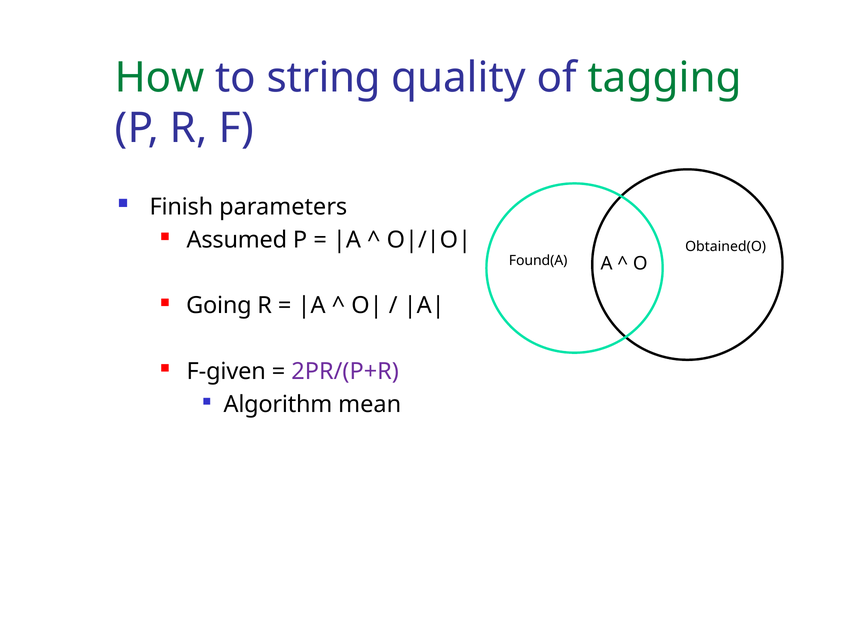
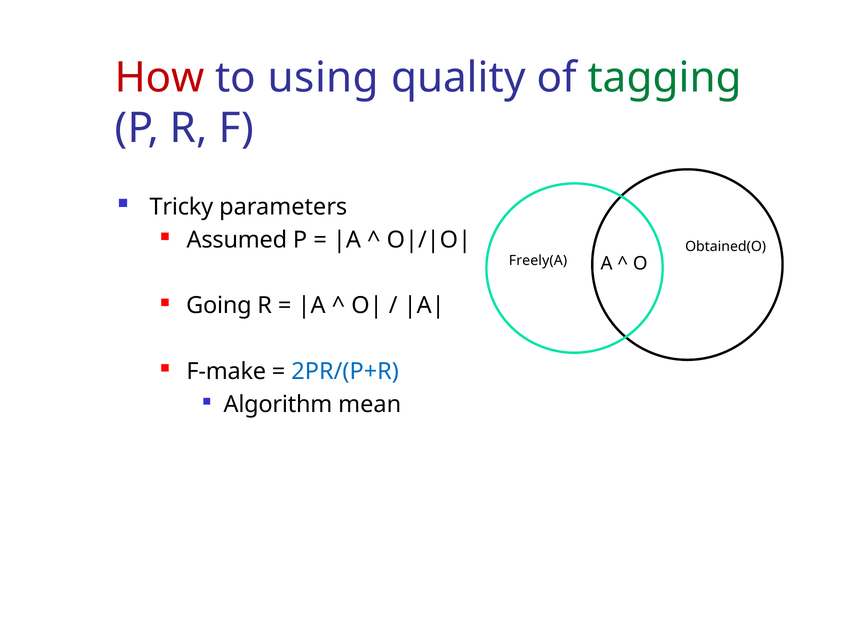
How colour: green -> red (160, 78)
string: string -> using (323, 78)
Finish: Finish -> Tricky (181, 207)
Found(A: Found(A -> Freely(A (538, 260)
F-given: F-given -> F-make (226, 371)
2PR/(P+R colour: purple -> blue (345, 371)
